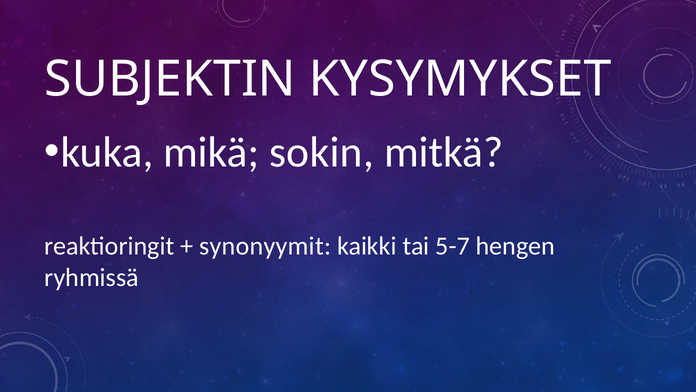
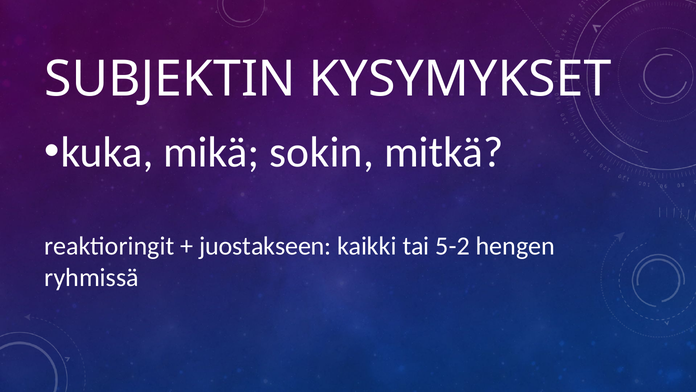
synonyymit: synonyymit -> juostakseen (265, 246)
5-7: 5-7 -> 5-2 (453, 246)
